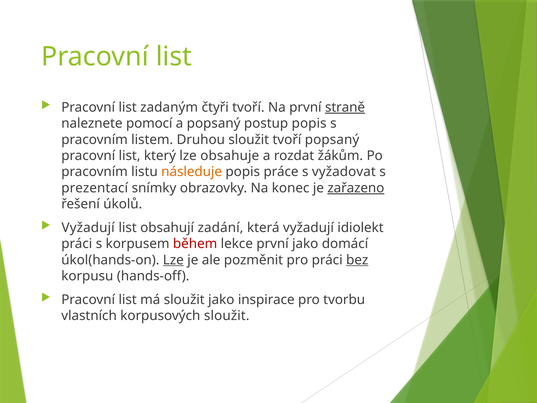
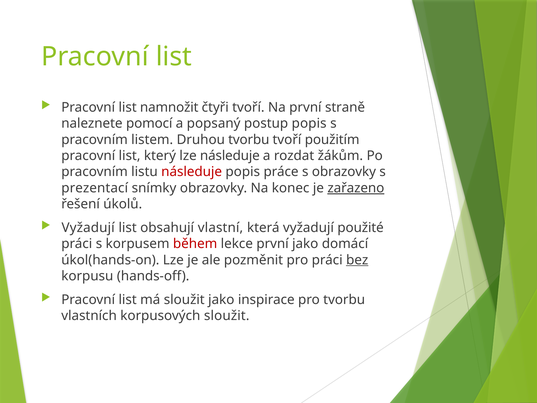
zadaným: zadaným -> namnožit (169, 107)
straně underline: present -> none (345, 107)
Druhou sloužit: sloužit -> tvorbu (249, 140)
tvoří popsaný: popsaný -> použitím (332, 140)
lze obsahuje: obsahuje -> následuje (230, 156)
následuje colour: orange -> red (192, 172)
s vyžadovat: vyžadovat -> obrazovky (344, 172)
zadání: zadání -> vlastní (220, 228)
idiolekt: idiolekt -> použité (361, 228)
Lze underline: present -> none (173, 260)
